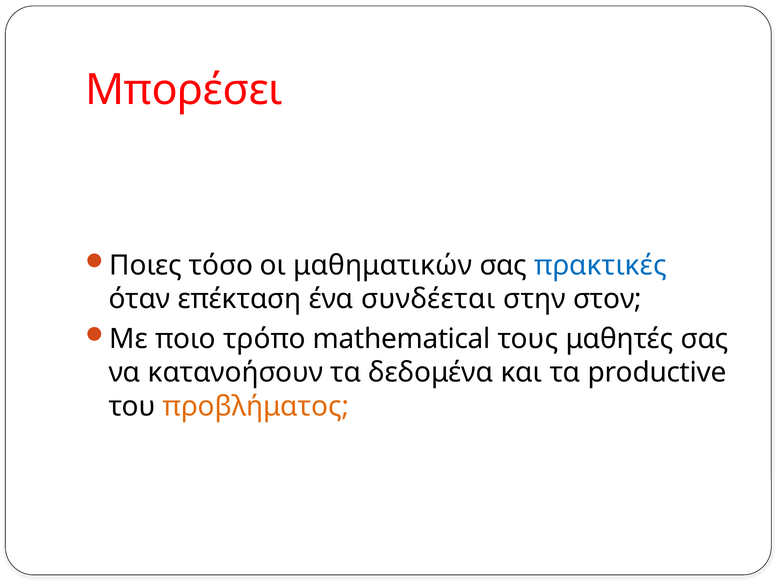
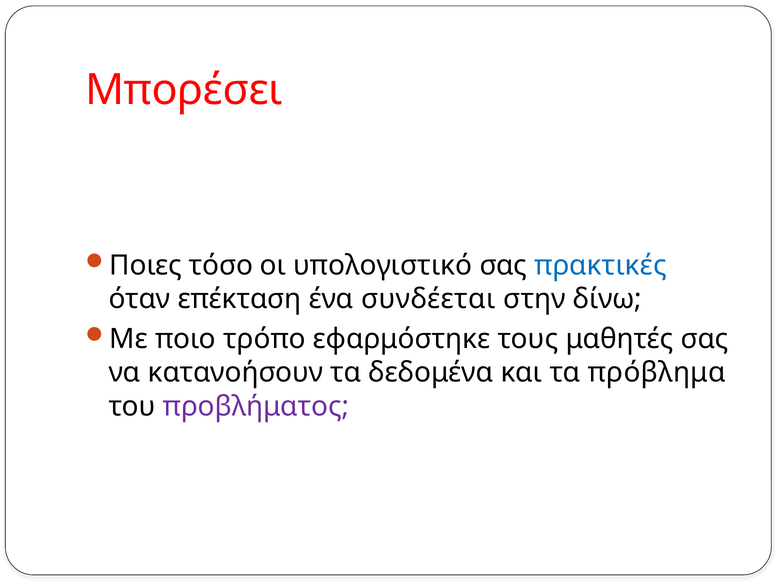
μαθηματικών: μαθηματικών -> υπολογιστικό (383, 265)
στον: στον -> δίνω (607, 299)
mathematical: mathematical -> εφαρμόστηκε (402, 339)
productive: productive -> πρόβλημα (657, 372)
προβλήματος colour: orange -> purple (256, 406)
